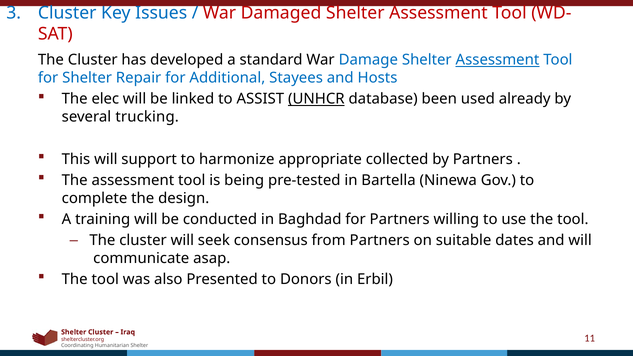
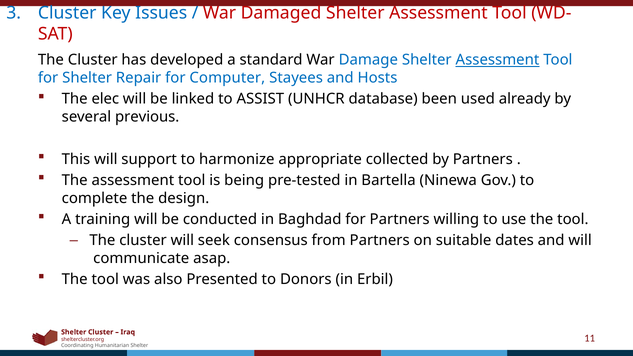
Additional: Additional -> Computer (227, 78)
UNHCR underline: present -> none (316, 99)
trucking: trucking -> previous (147, 117)
